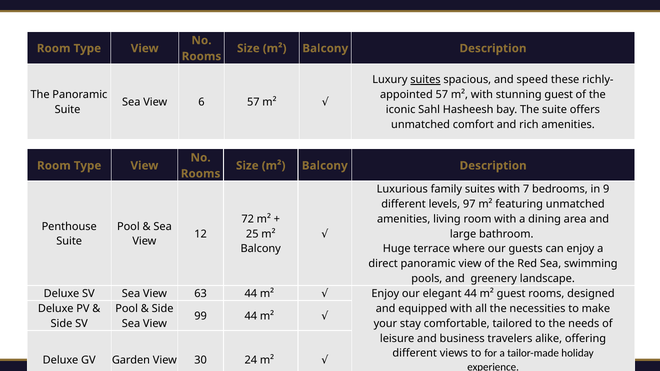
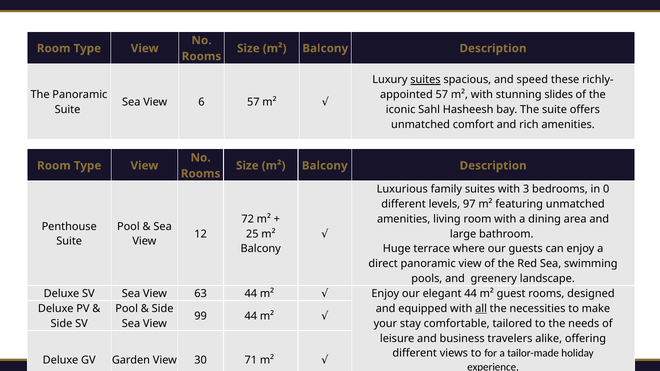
stunning guest: guest -> slides (559, 95)
7: 7 -> 3 (526, 189)
9: 9 -> 0 (606, 189)
all underline: none -> present (481, 309)
24: 24 -> 71 (251, 360)
